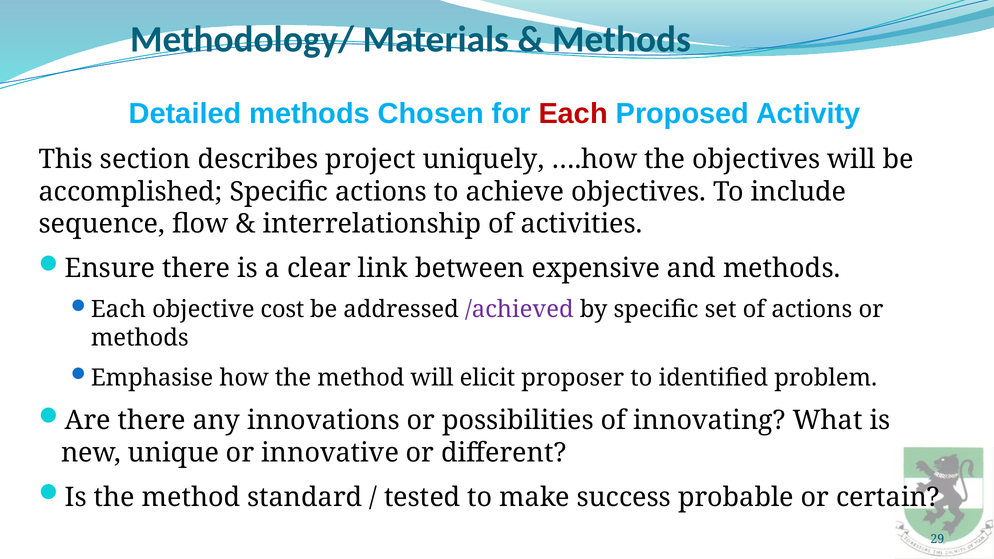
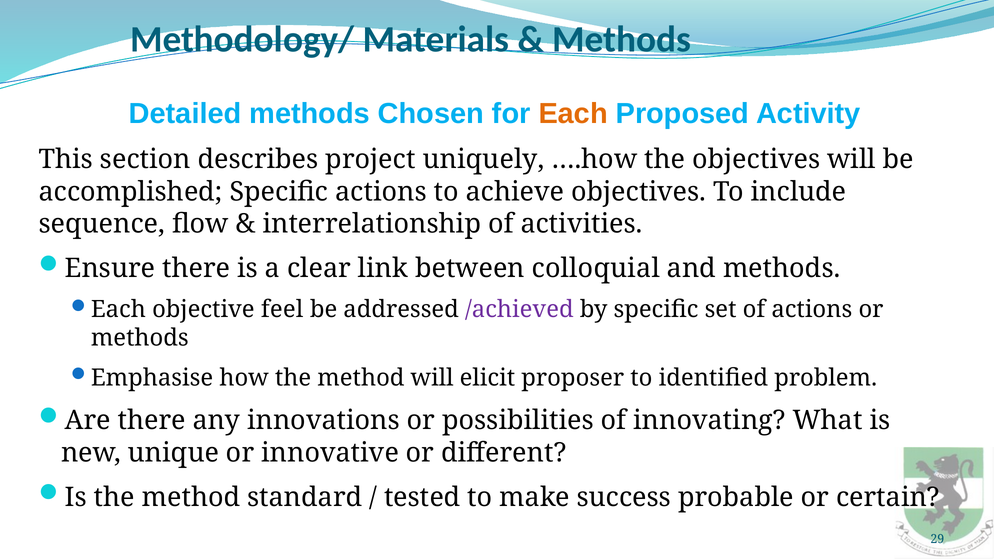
Each colour: red -> orange (573, 114)
expensive: expensive -> colloquial (596, 268)
cost: cost -> feel (282, 310)
